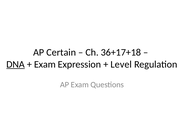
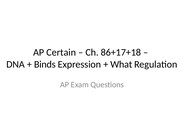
36+17+18: 36+17+18 -> 86+17+18 (121, 52)
DNA underline: present -> none (16, 64)
Exam: Exam -> Binds (45, 64)
Level: Level -> What (121, 64)
